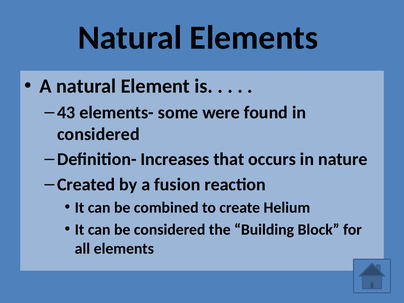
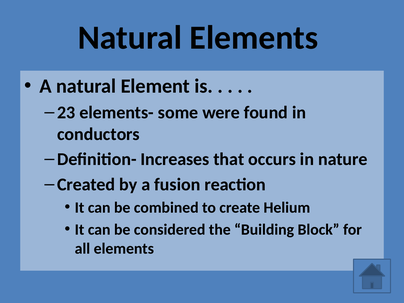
43: 43 -> 23 (66, 113)
considered: considered -> conductors (98, 134)
